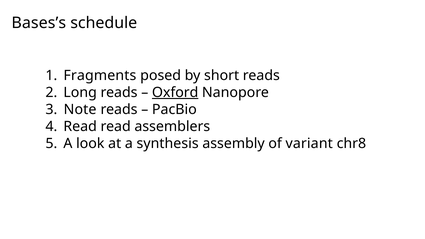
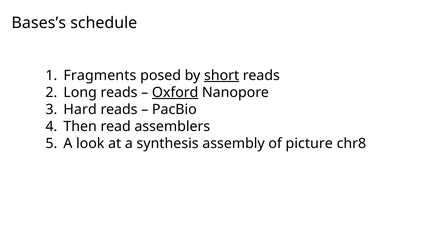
short underline: none -> present (222, 76)
Note: Note -> Hard (80, 110)
Read: Read -> Then (80, 127)
variant: variant -> picture (309, 144)
